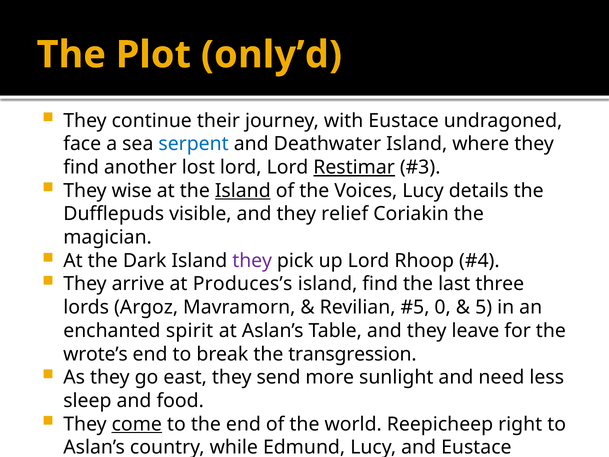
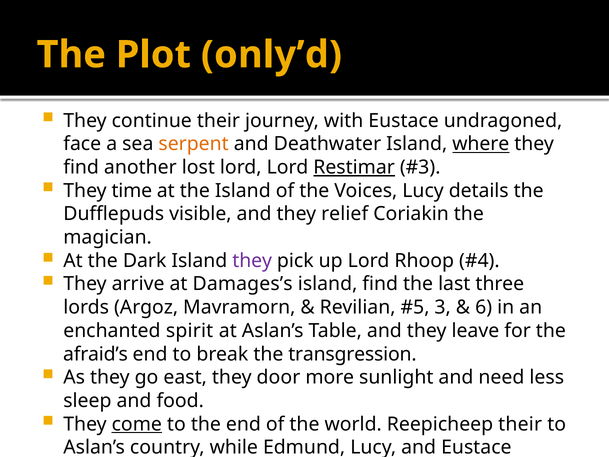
serpent colour: blue -> orange (194, 144)
where underline: none -> present (481, 144)
wise: wise -> time (132, 191)
Island underline: present -> none (243, 191)
Produces’s: Produces’s -> Damages’s (243, 284)
0: 0 -> 3 (443, 307)
5: 5 -> 6 (484, 307)
wrote’s: wrote’s -> afraid’s (95, 354)
send: send -> door (278, 377)
Reepicheep right: right -> their (520, 424)
